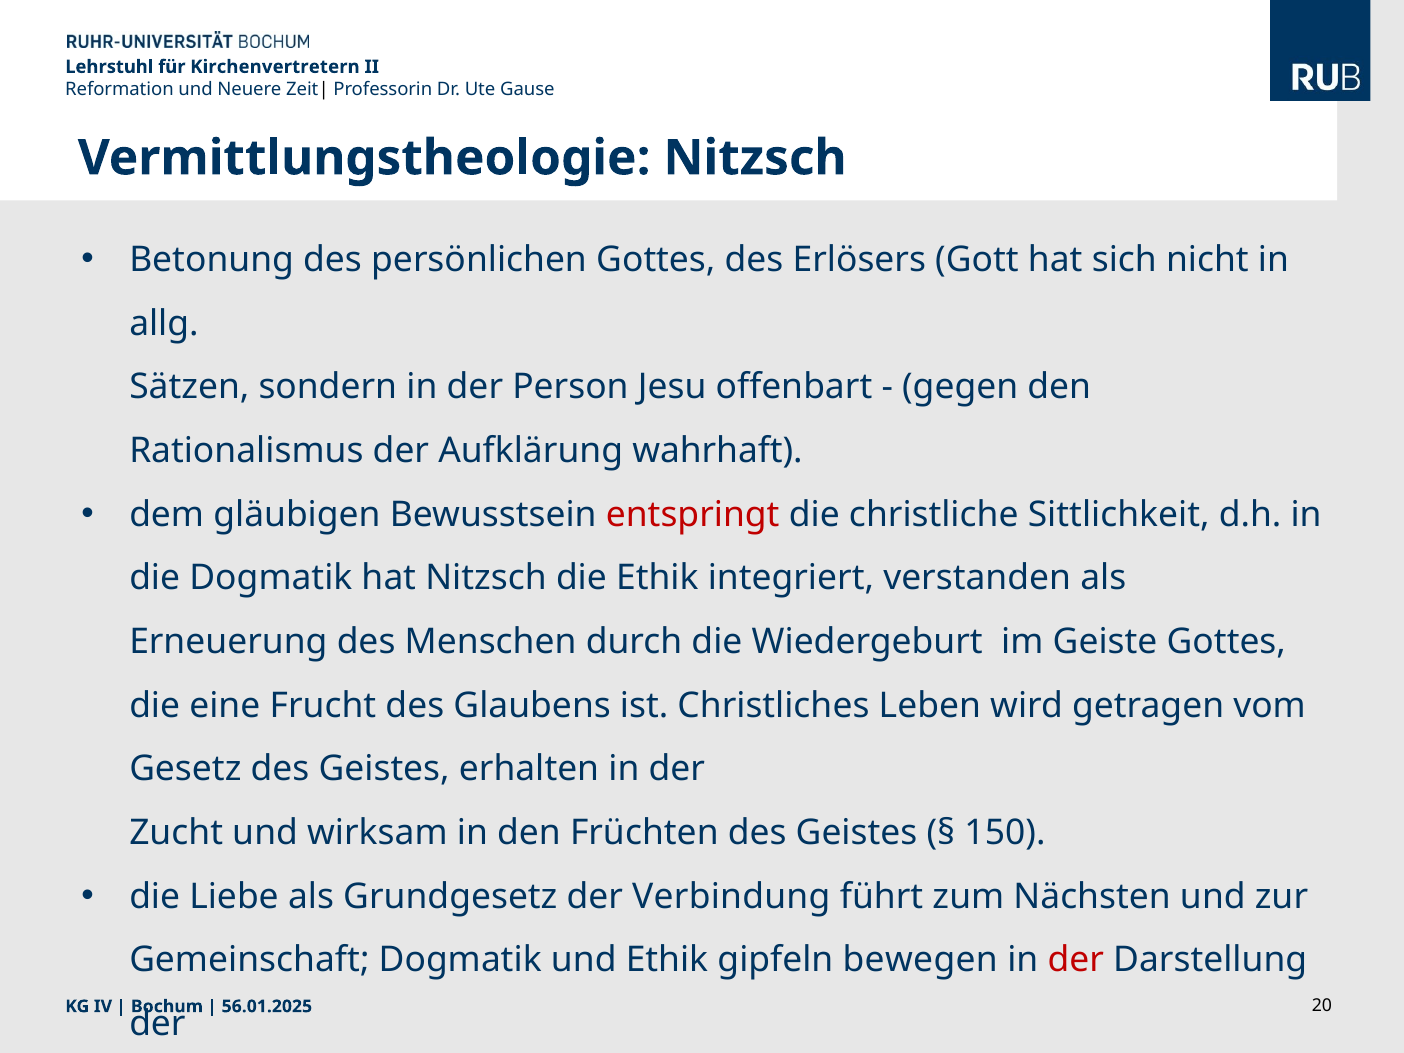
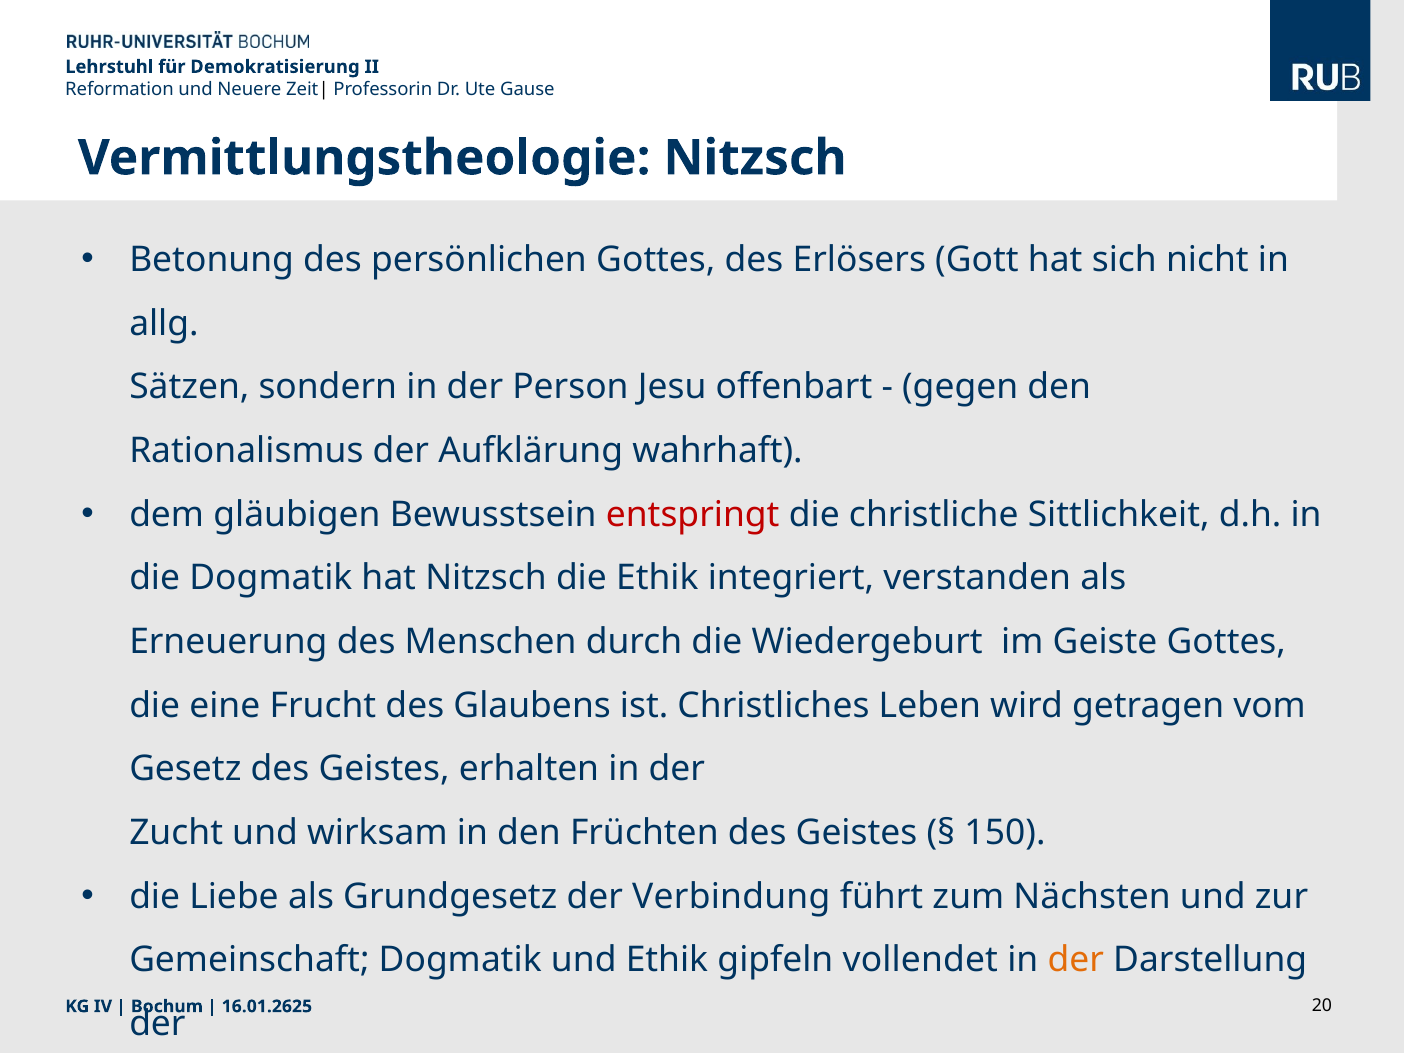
Kirchenvertretern: Kirchenvertretern -> Demokratisierung (275, 67)
bewegen: bewegen -> vollendet (920, 960)
der colour: red -> orange (1076, 960)
56.01.2025: 56.01.2025 -> 16.01.2625 (267, 1007)
